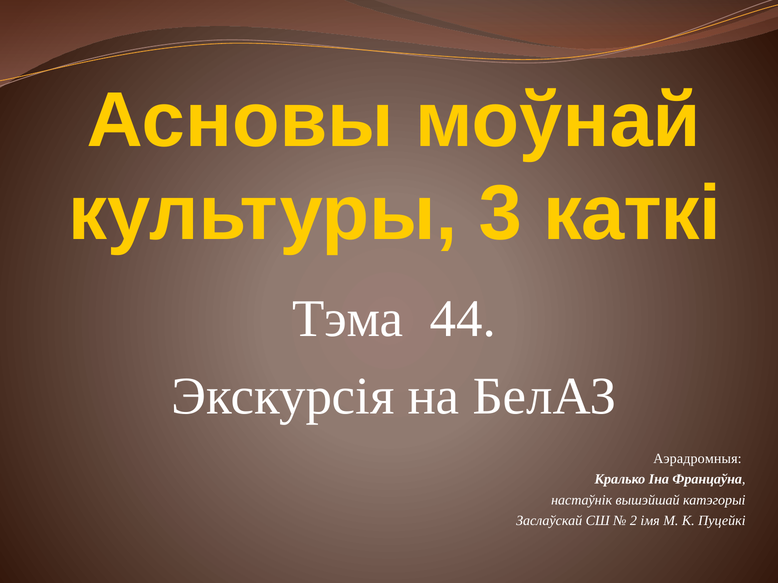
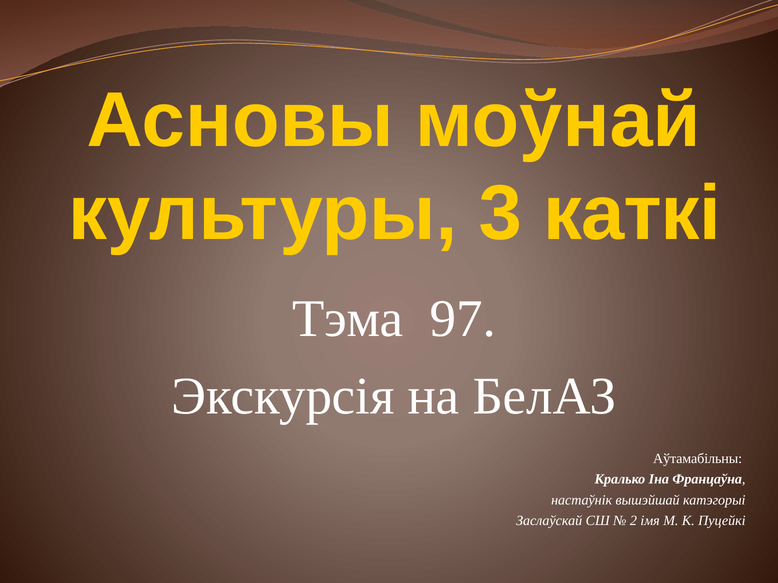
44: 44 -> 97 (463, 319)
Аэрадромныя: Аэрадромныя -> Аўтамабільны (698, 459)
